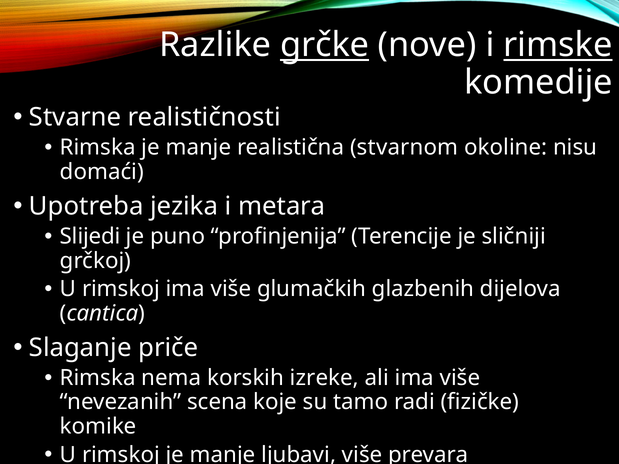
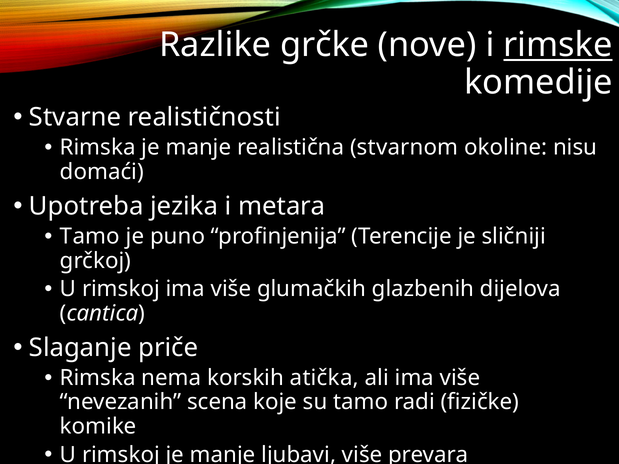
grčke underline: present -> none (325, 45)
Slijedi: Slijedi -> Tamo (90, 237)
izreke: izreke -> atička (324, 378)
